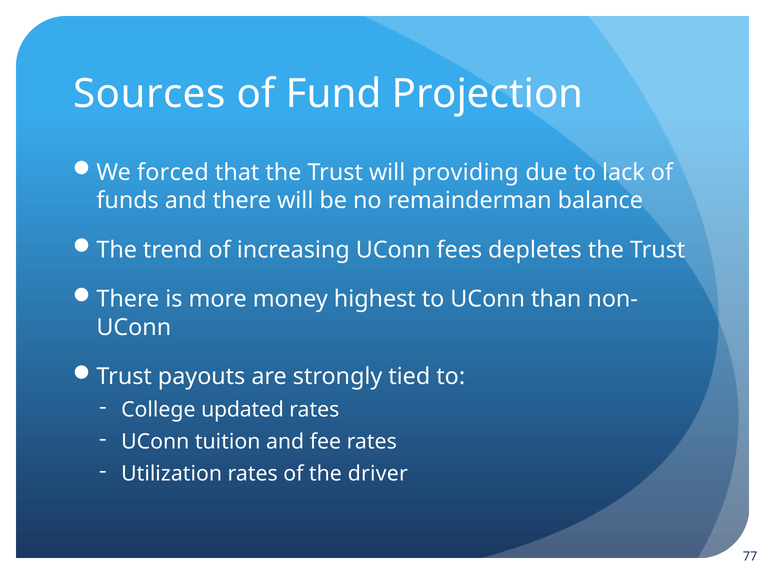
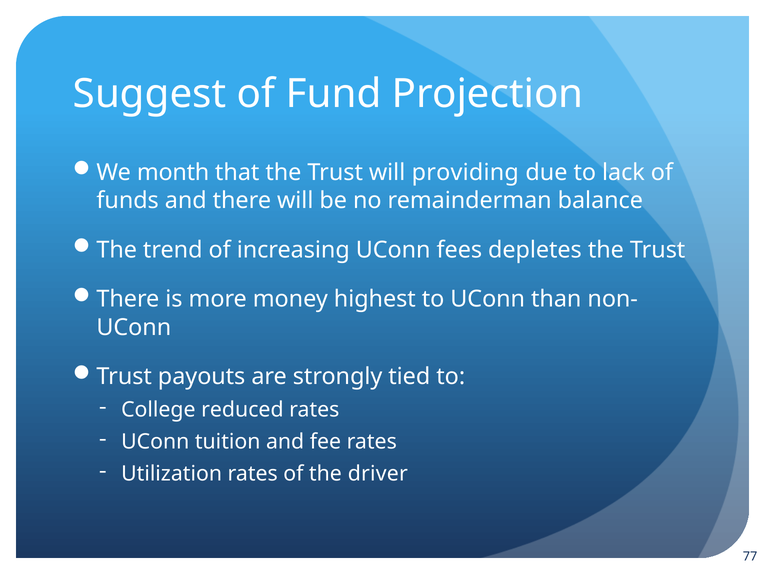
Sources: Sources -> Suggest (150, 94)
forced: forced -> month (173, 172)
updated: updated -> reduced (242, 409)
